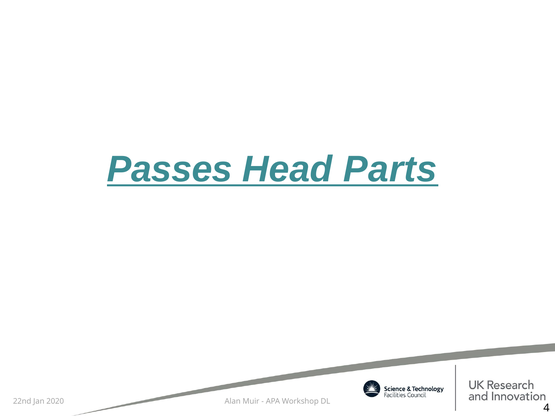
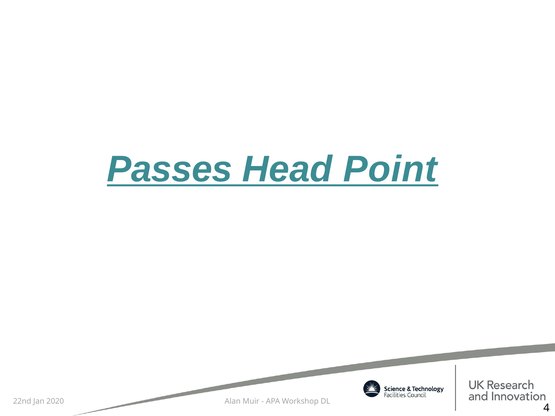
Parts: Parts -> Point (390, 169)
